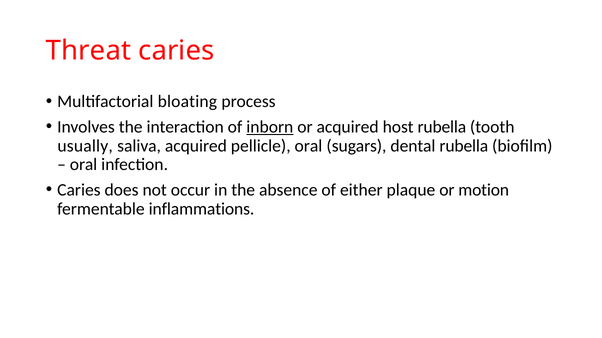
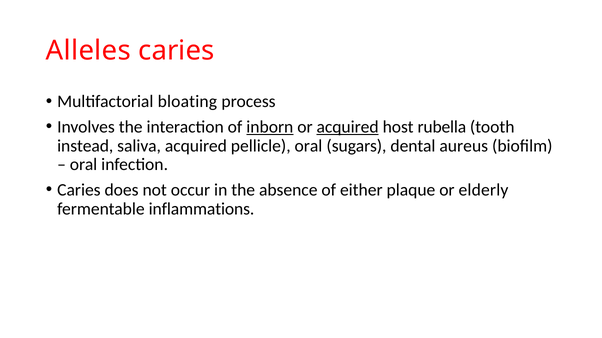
Threat: Threat -> Alleles (88, 51)
acquired underline: none -> present (348, 127)
usually: usually -> instead (85, 146)
dental rubella: rubella -> aureus (464, 146)
motion: motion -> elderly (483, 190)
